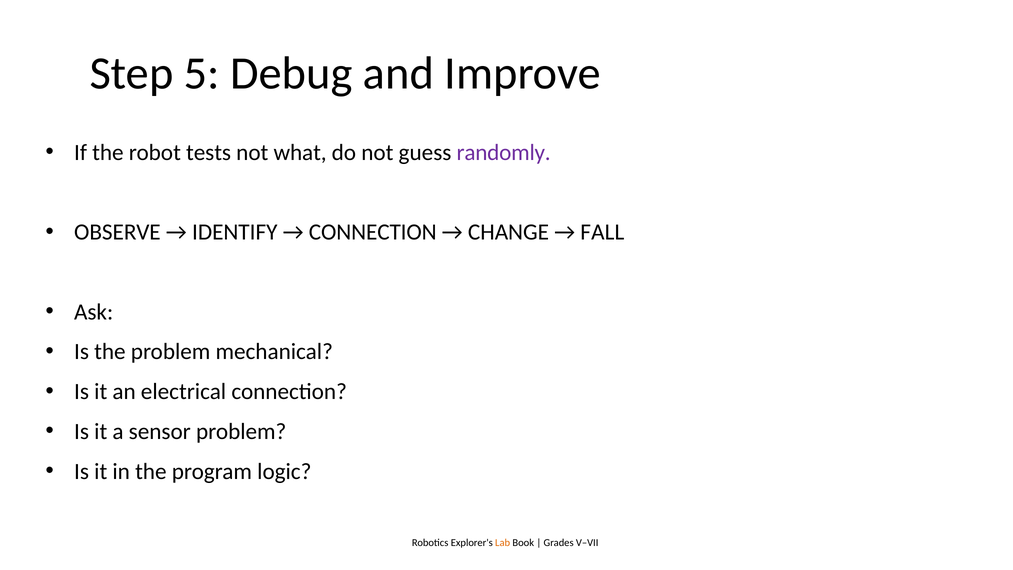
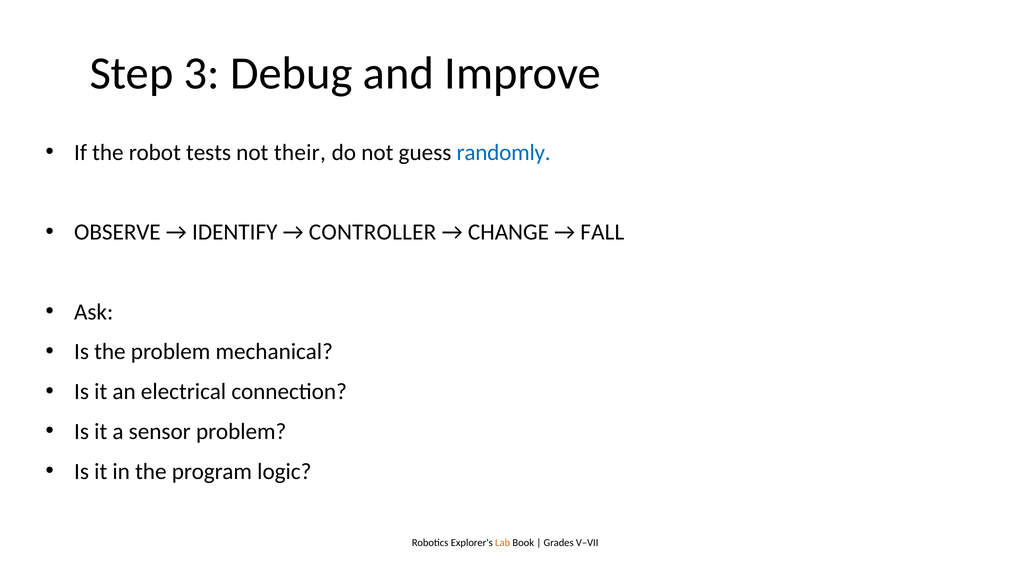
5: 5 -> 3 (202, 74)
what: what -> their (300, 152)
randomly colour: purple -> blue (504, 152)
CONNECTION: CONNECTION -> CONTROLLER (373, 232)
